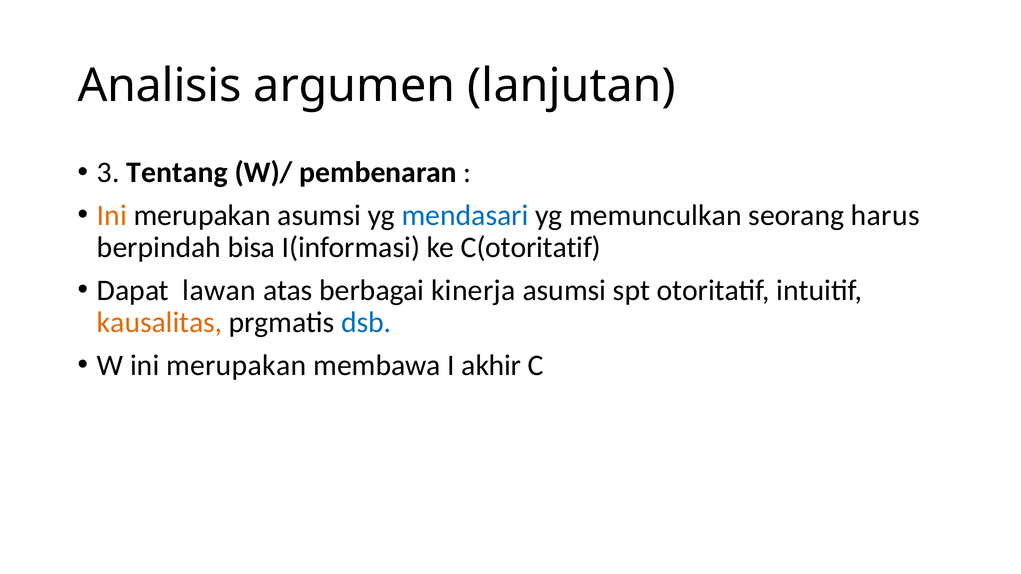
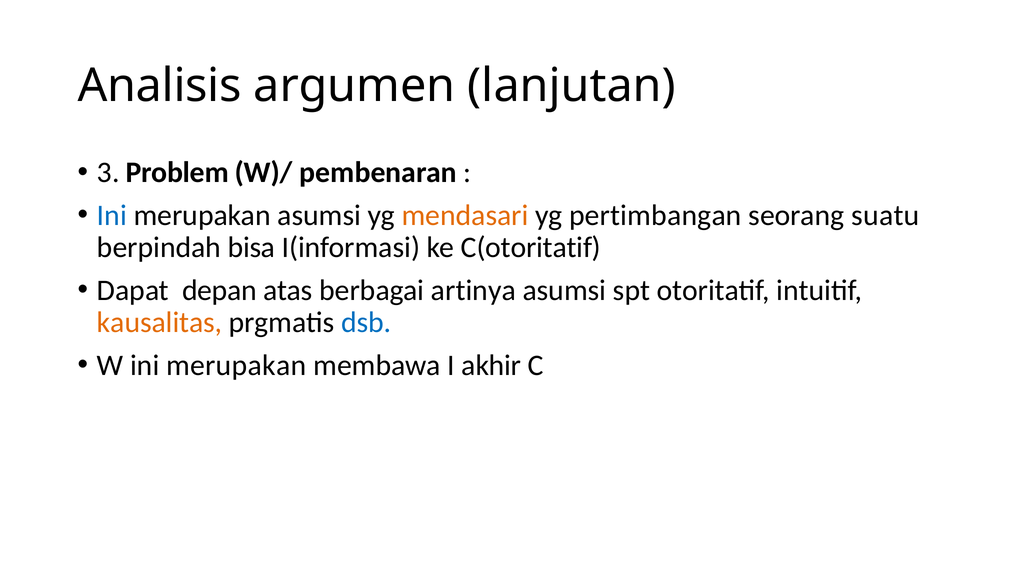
Tentang: Tentang -> Problem (177, 173)
Ini colour: orange -> blue (112, 215)
mendasari colour: blue -> orange (465, 215)
memunculkan: memunculkan -> pertimbangan (655, 215)
harus: harus -> suatu (885, 215)
lawan: lawan -> depan (219, 290)
kinerja: kinerja -> artinya (473, 290)
